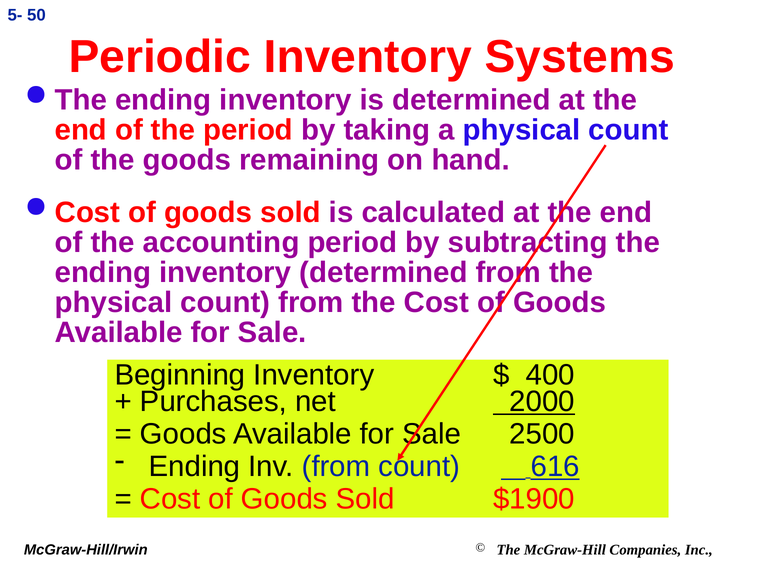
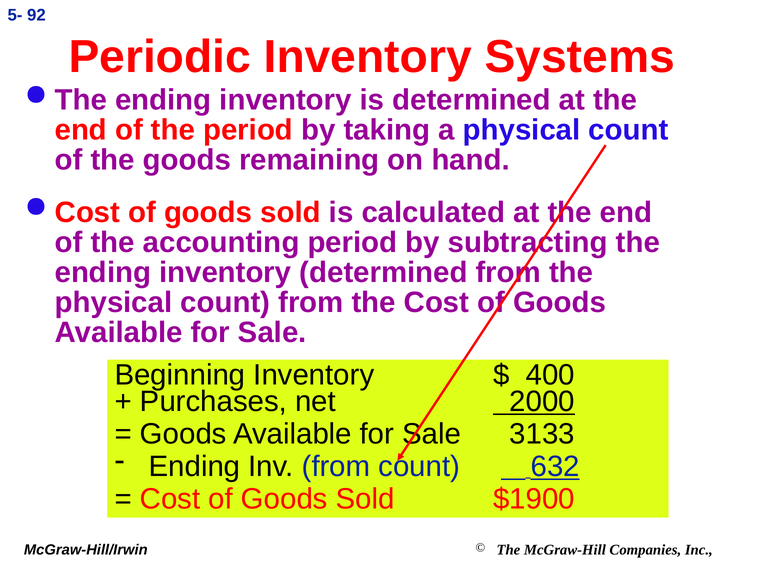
50: 50 -> 92 (36, 15)
2500: 2500 -> 3133 (542, 434)
616: 616 -> 632 (555, 466)
